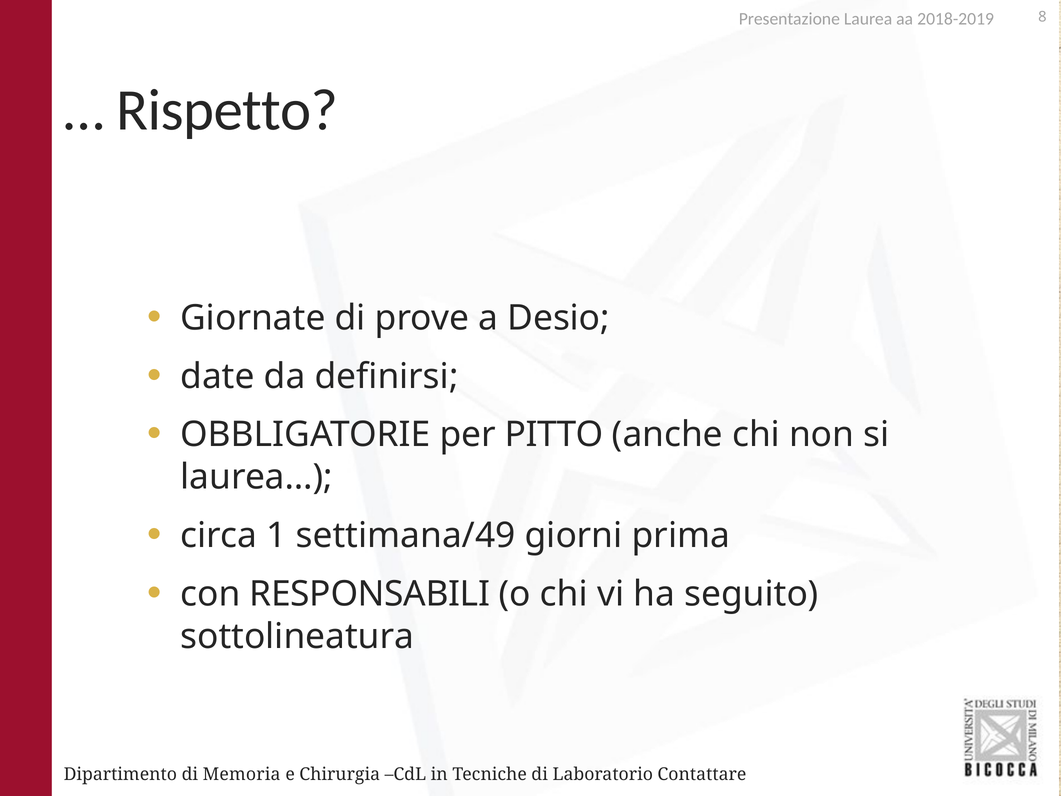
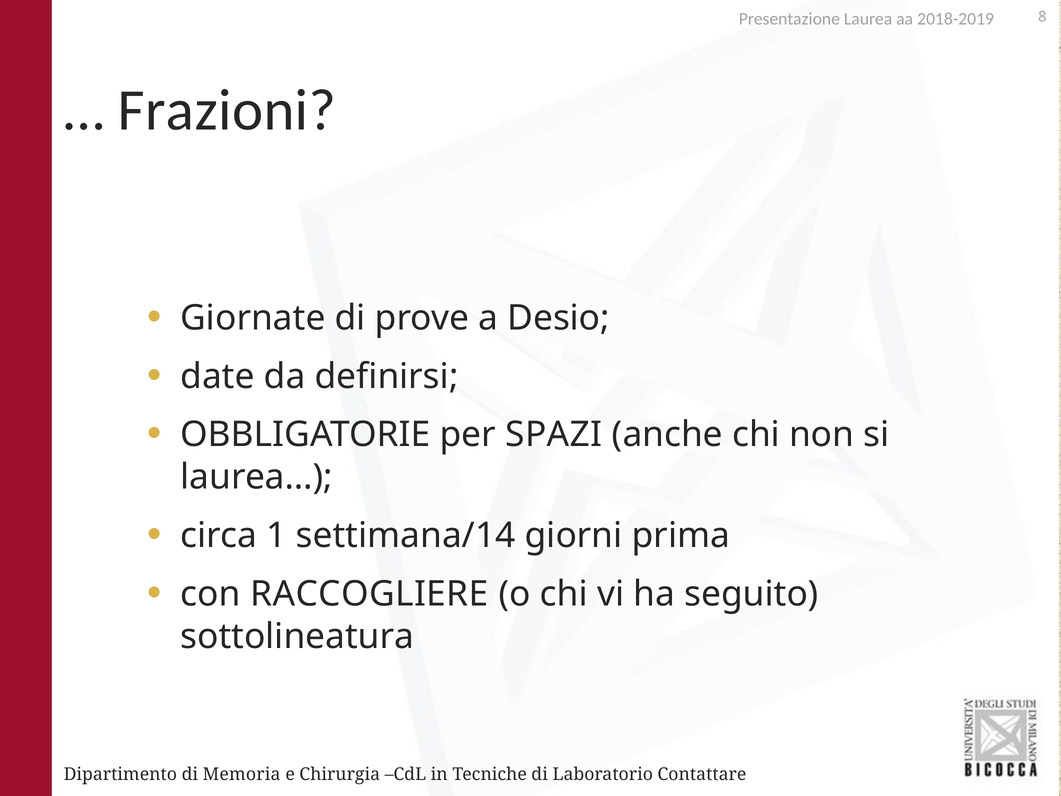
Rispetto: Rispetto -> Frazioni (227, 110)
PITTO: PITTO -> SPAZI (554, 435)
settimana/49: settimana/49 -> settimana/14 (406, 535)
RESPONSABILI: RESPONSABILI -> RACCOGLIERE (369, 594)
